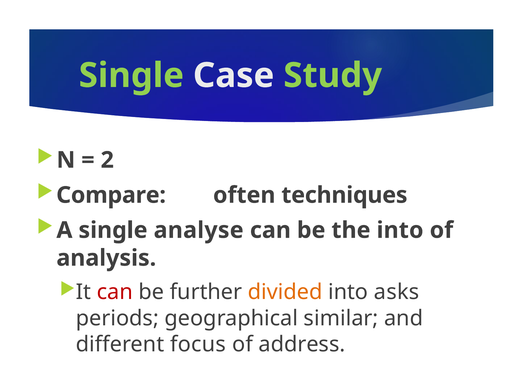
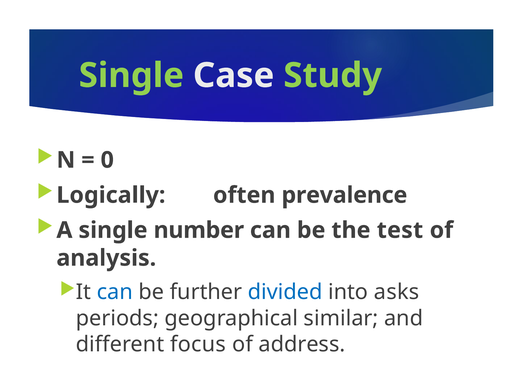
2: 2 -> 0 (107, 160)
Compare: Compare -> Logically (111, 195)
techniques: techniques -> prevalence (344, 195)
analyse: analyse -> number (199, 231)
the into: into -> test (400, 231)
can colour: red -> blue (115, 293)
divided colour: orange -> blue (285, 293)
